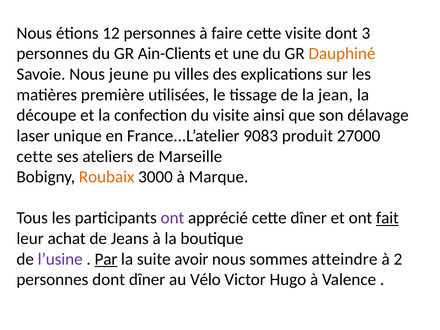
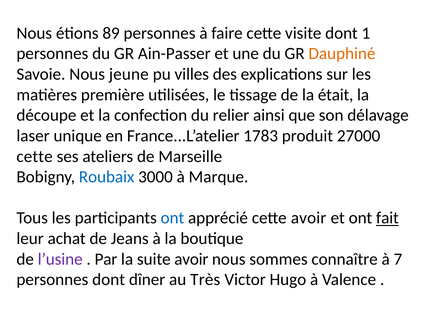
12: 12 -> 89 (111, 33)
3: 3 -> 1 (366, 33)
Ain-Clients: Ain-Clients -> Ain-Passer (174, 54)
jean: jean -> était (336, 95)
du visite: visite -> relier (231, 115)
9083: 9083 -> 1783 (261, 136)
Roubaix colour: orange -> blue (107, 177)
ont colour: purple -> blue (172, 218)
cette dîner: dîner -> avoir (309, 218)
Par underline: present -> none (106, 259)
atteindre: atteindre -> connaître (345, 259)
2: 2 -> 7 (398, 259)
Vélo: Vélo -> Très (205, 280)
